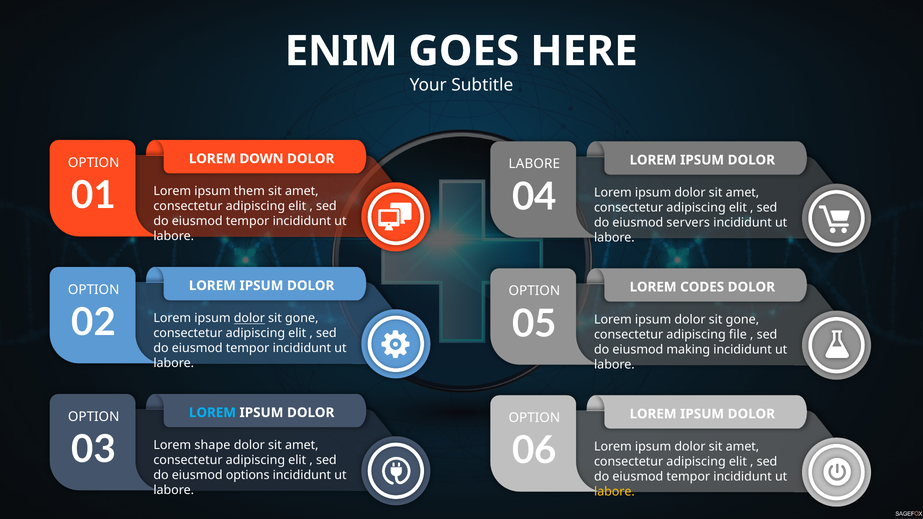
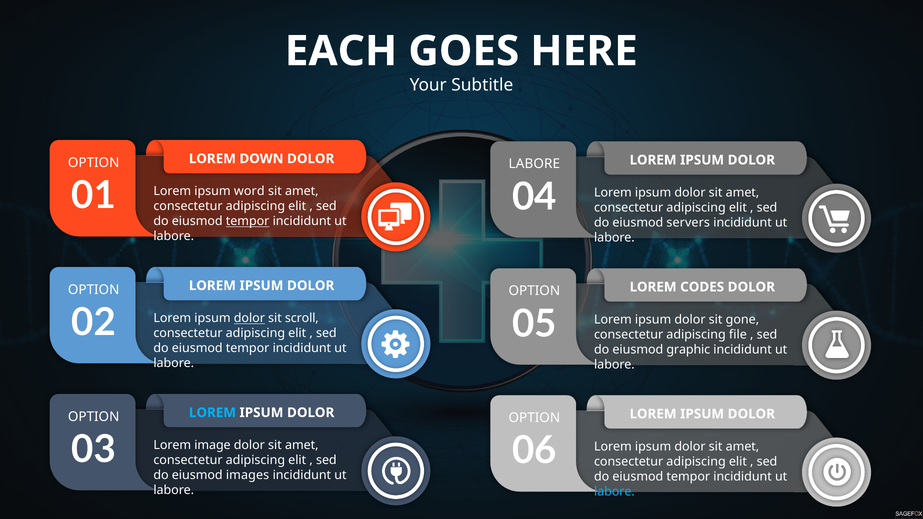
ENIM: ENIM -> EACH (341, 51)
them: them -> word (249, 191)
tempor underline: none -> present (248, 221)
gone: gone -> scroll (302, 318)
making: making -> graphic (688, 350)
shape: shape -> image (212, 445)
options: options -> images (248, 475)
labore colour: yellow -> light blue (614, 492)
